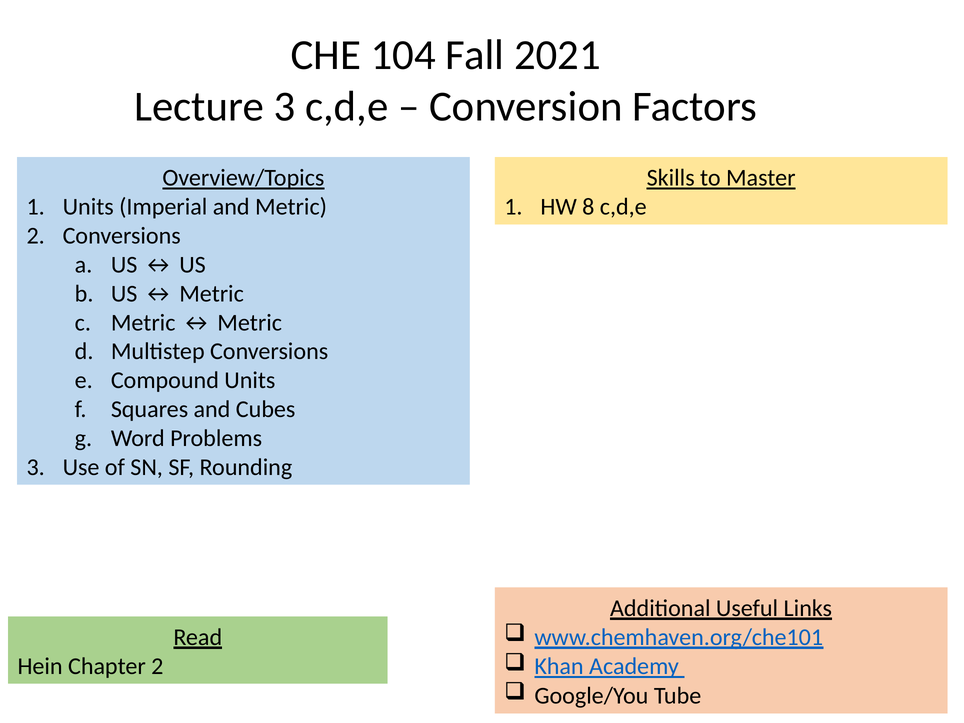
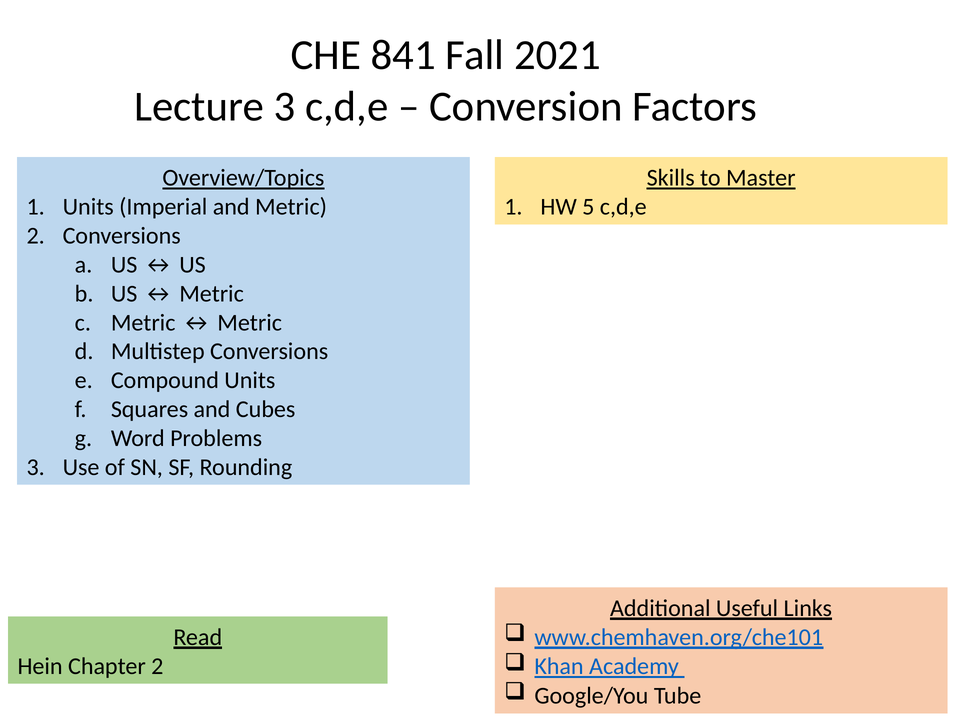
104: 104 -> 841 (403, 55)
8: 8 -> 5 (588, 207)
